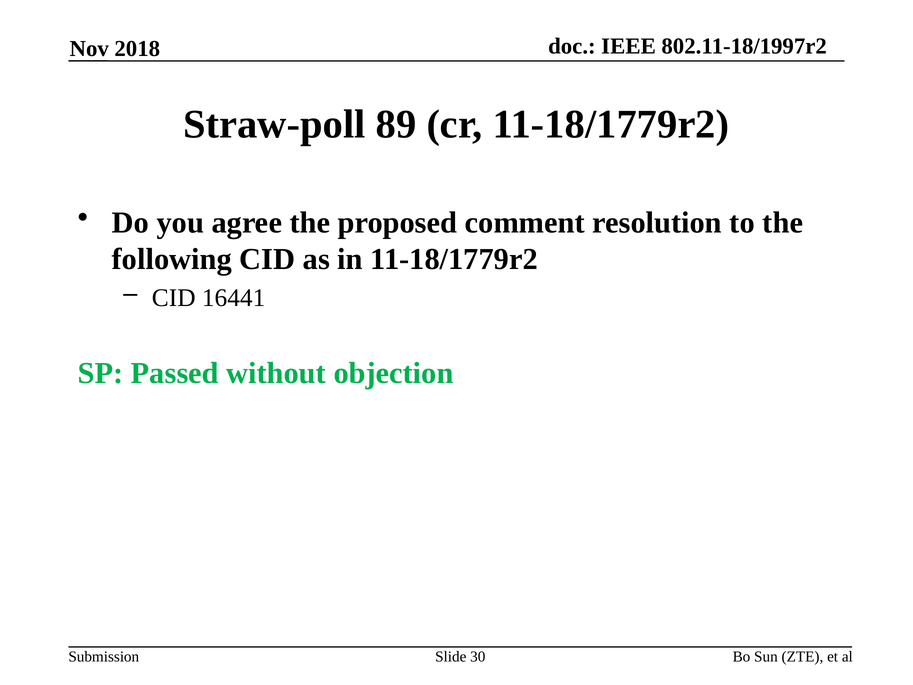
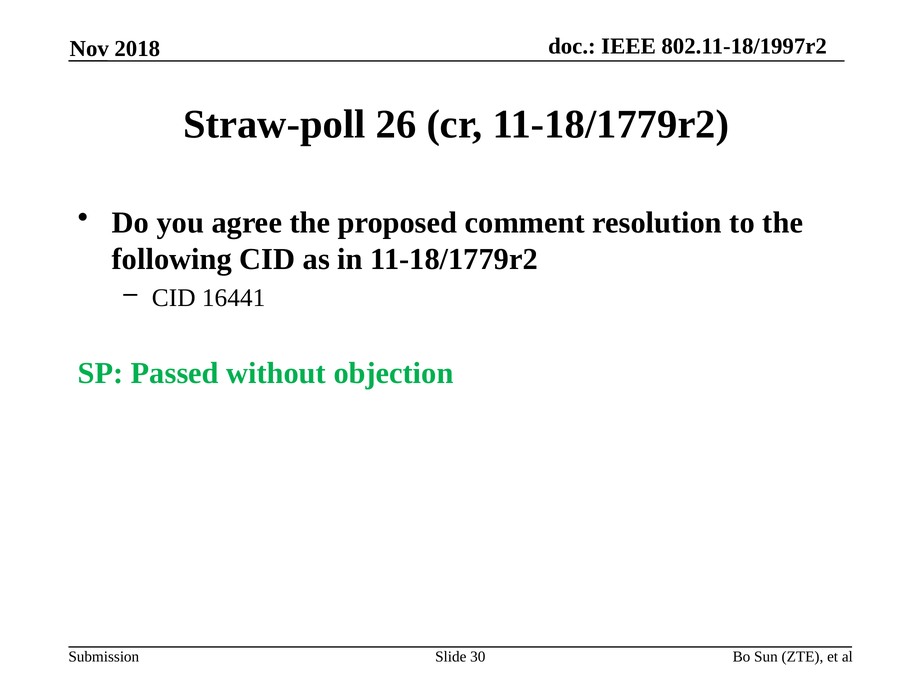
89: 89 -> 26 (396, 125)
